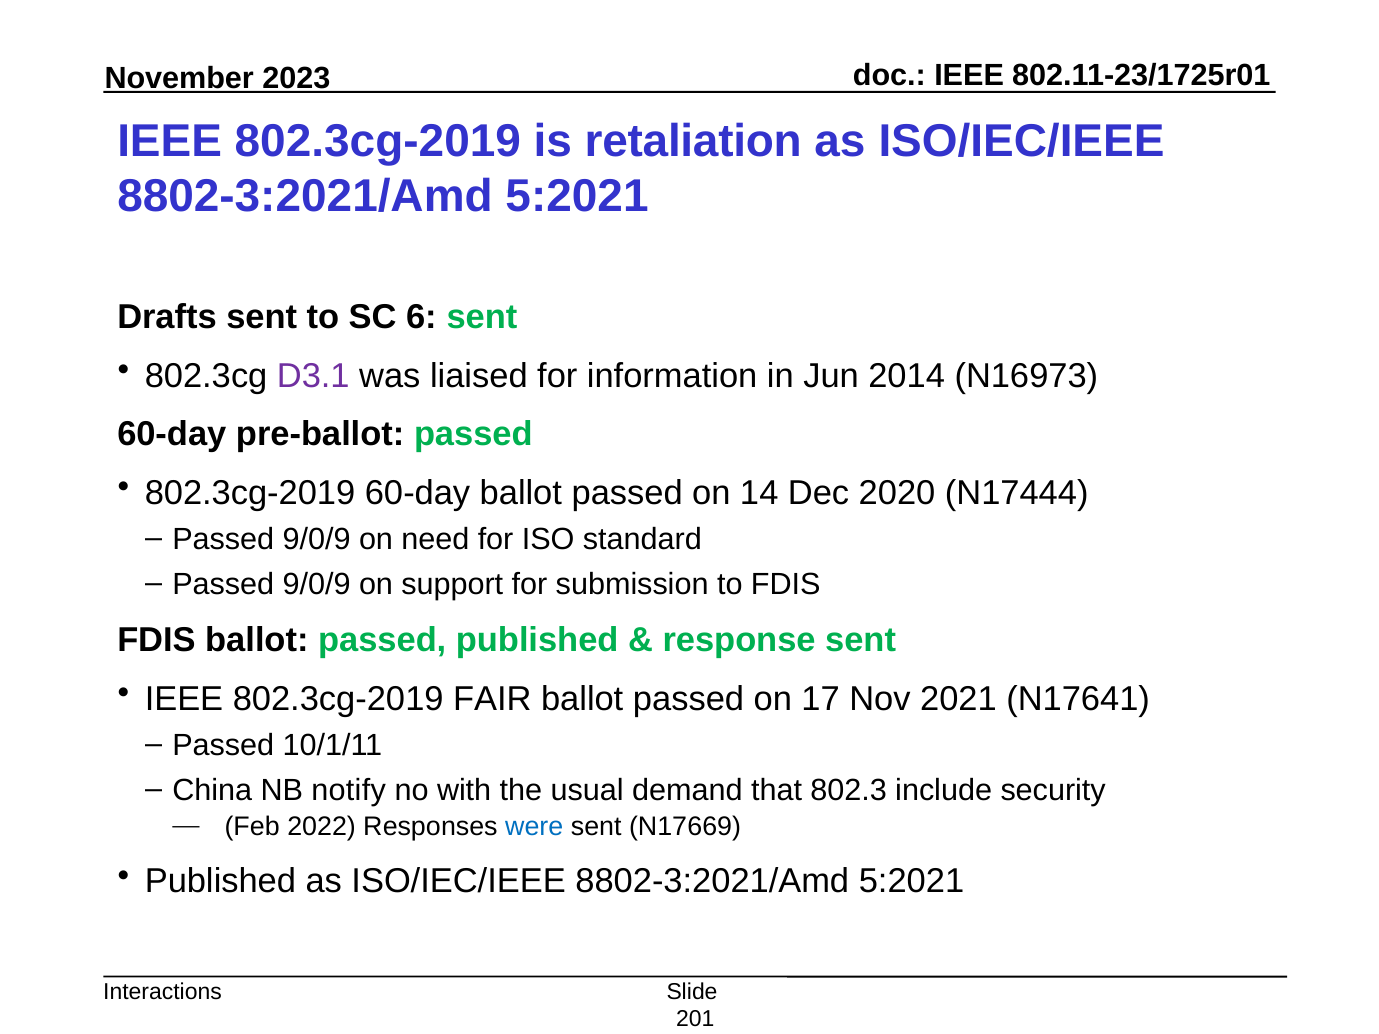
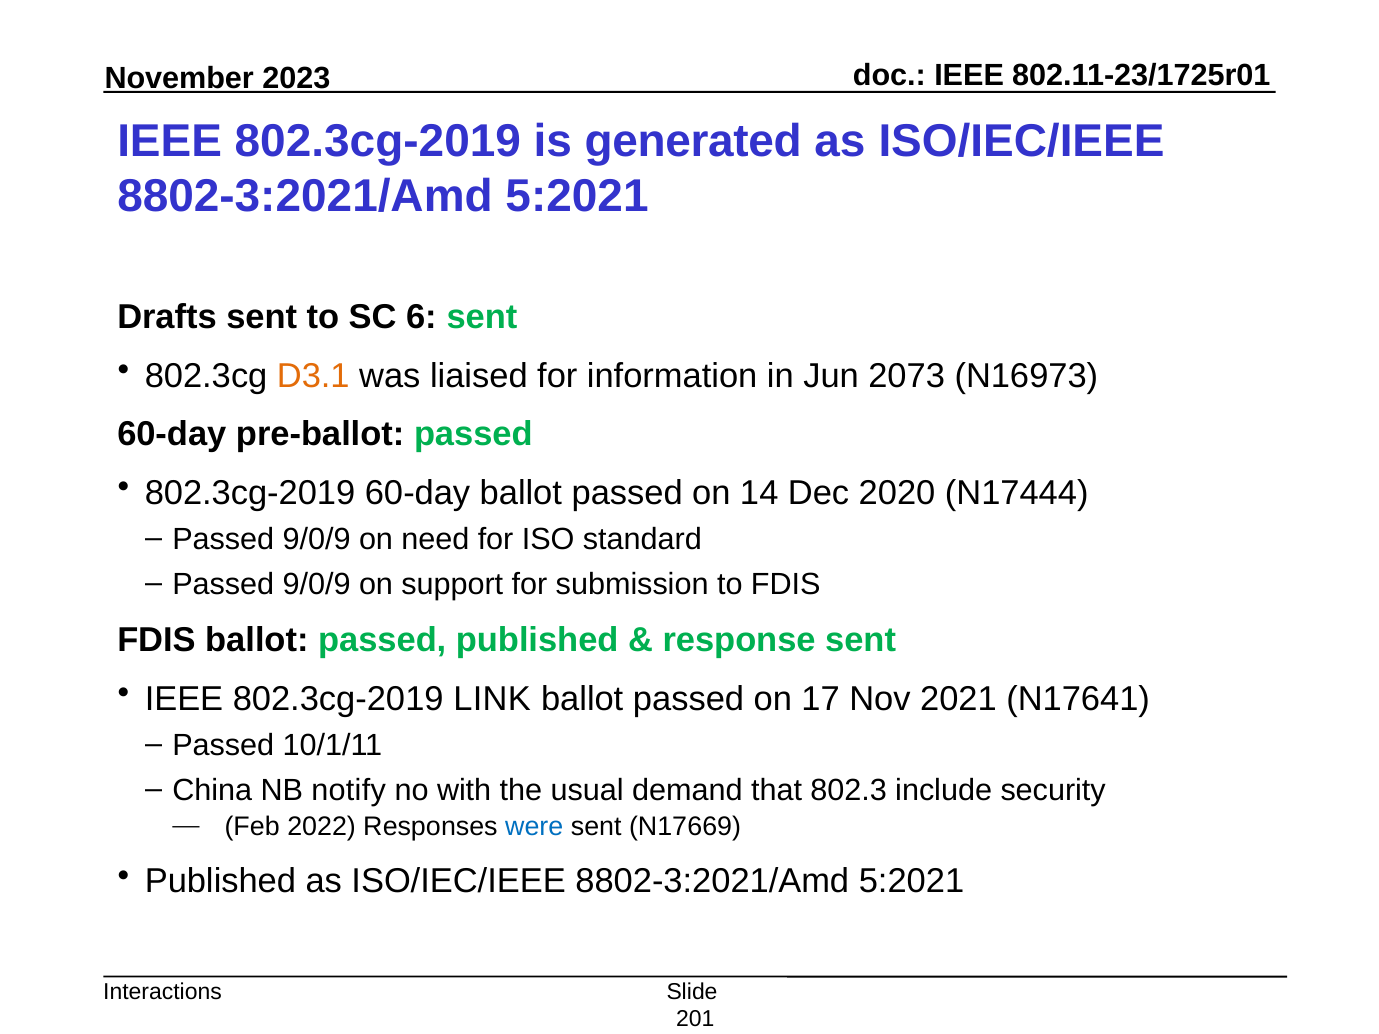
retaliation: retaliation -> generated (693, 141)
D3.1 colour: purple -> orange (313, 376)
2014: 2014 -> 2073 (907, 376)
FAIR: FAIR -> LINK (492, 699)
